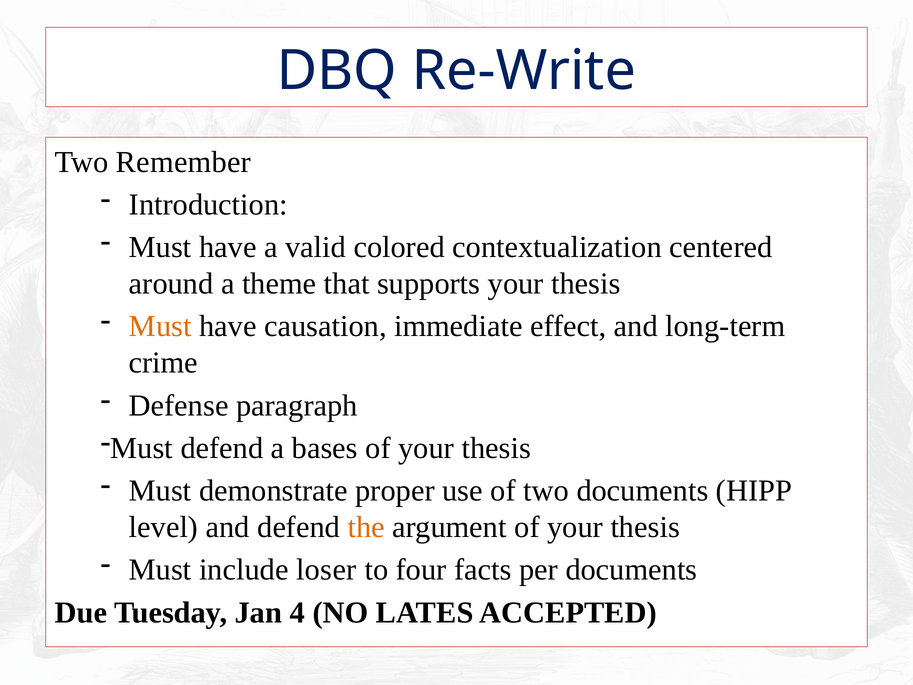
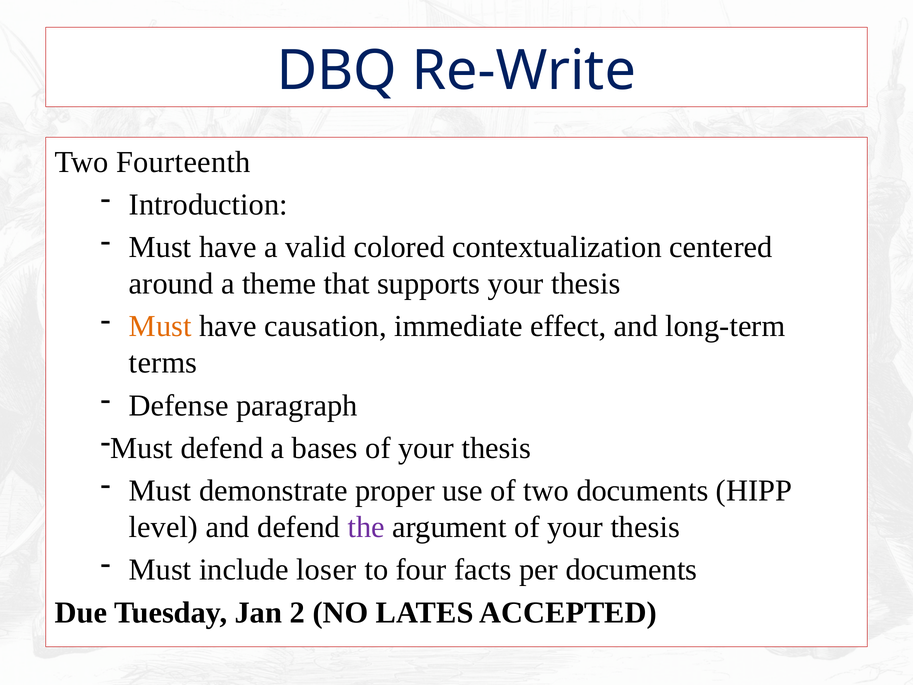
Remember: Remember -> Fourteenth (183, 162)
crime: crime -> terms (163, 363)
the colour: orange -> purple (366, 527)
4: 4 -> 2 (297, 612)
